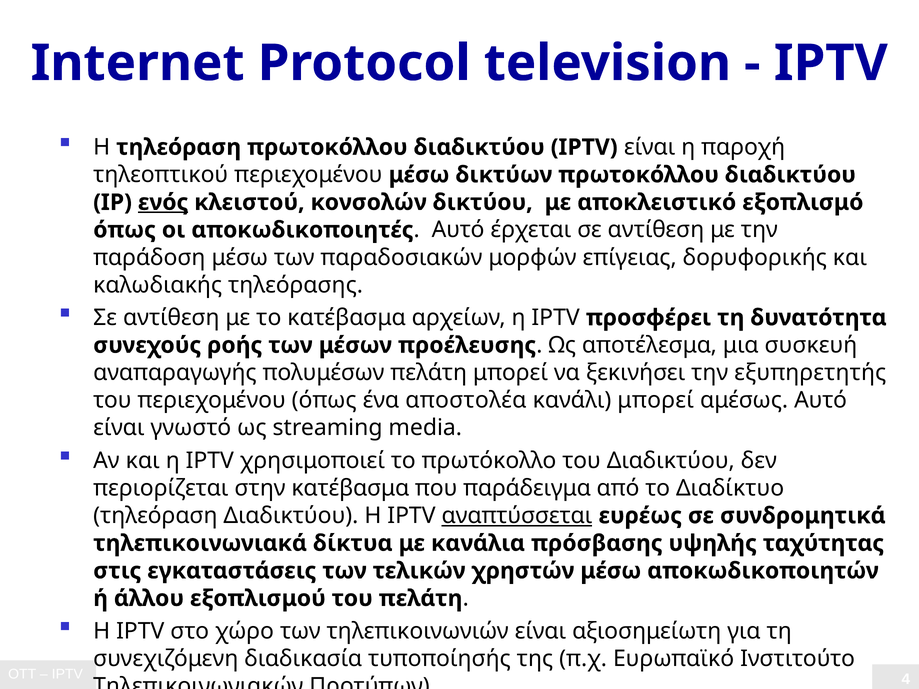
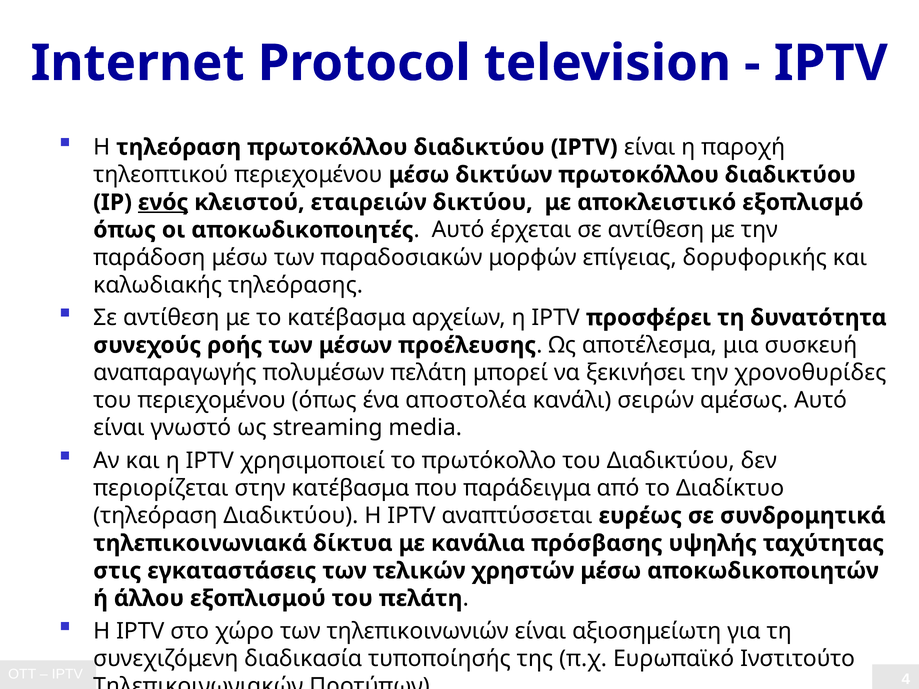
κονσολών: κονσολών -> εταιρειών (369, 202)
εξυπηρετητής: εξυπηρετητής -> χρονοθυρίδες (810, 373)
κανάλι μπορεί: μπορεί -> σειρών (656, 401)
αναπτύσσεται underline: present -> none (517, 516)
